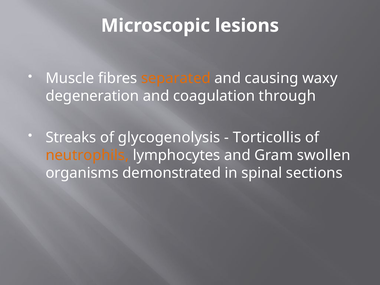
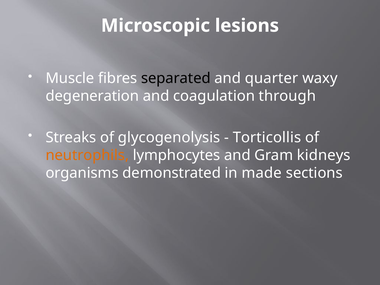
separated colour: orange -> black (176, 78)
causing: causing -> quarter (272, 78)
swollen: swollen -> kidneys (324, 155)
spinal: spinal -> made (262, 173)
